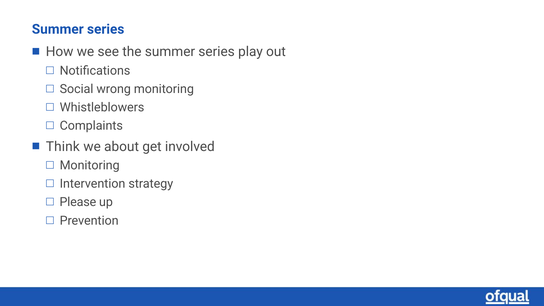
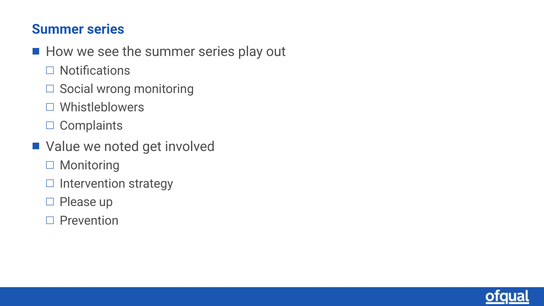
Think: Think -> Value (63, 147)
about: about -> noted (122, 147)
